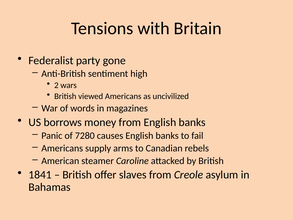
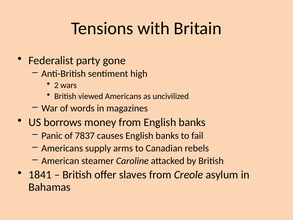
7280: 7280 -> 7837 (85, 135)
